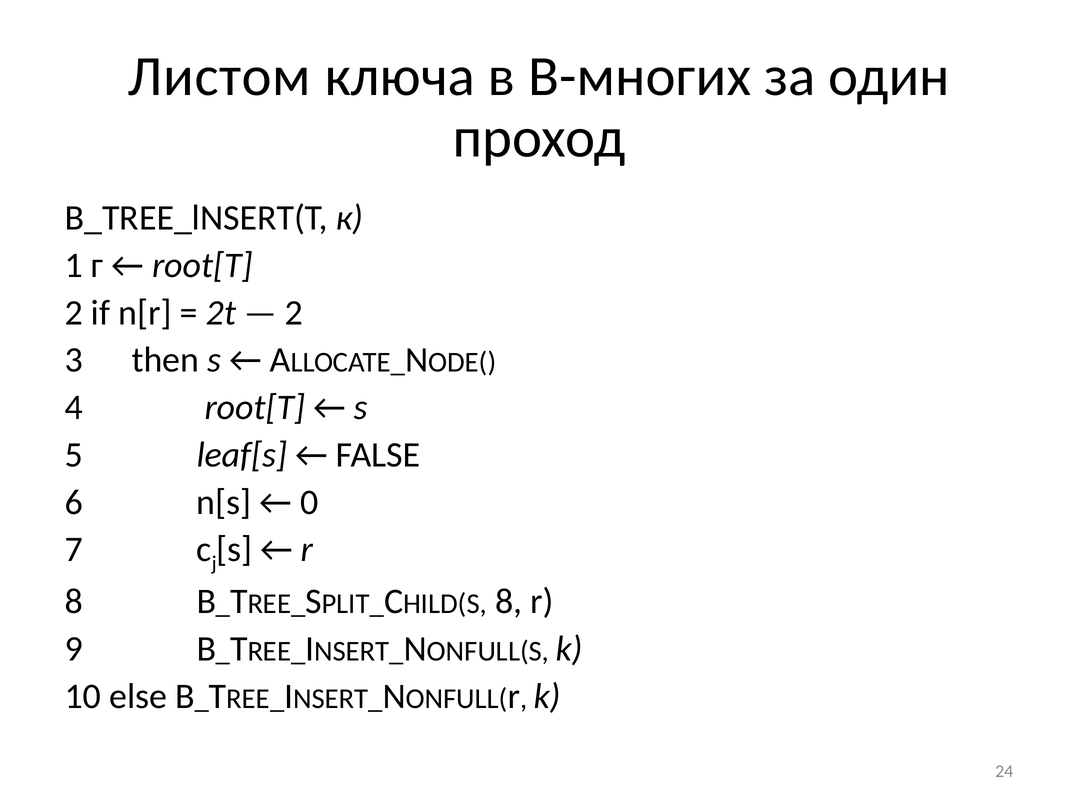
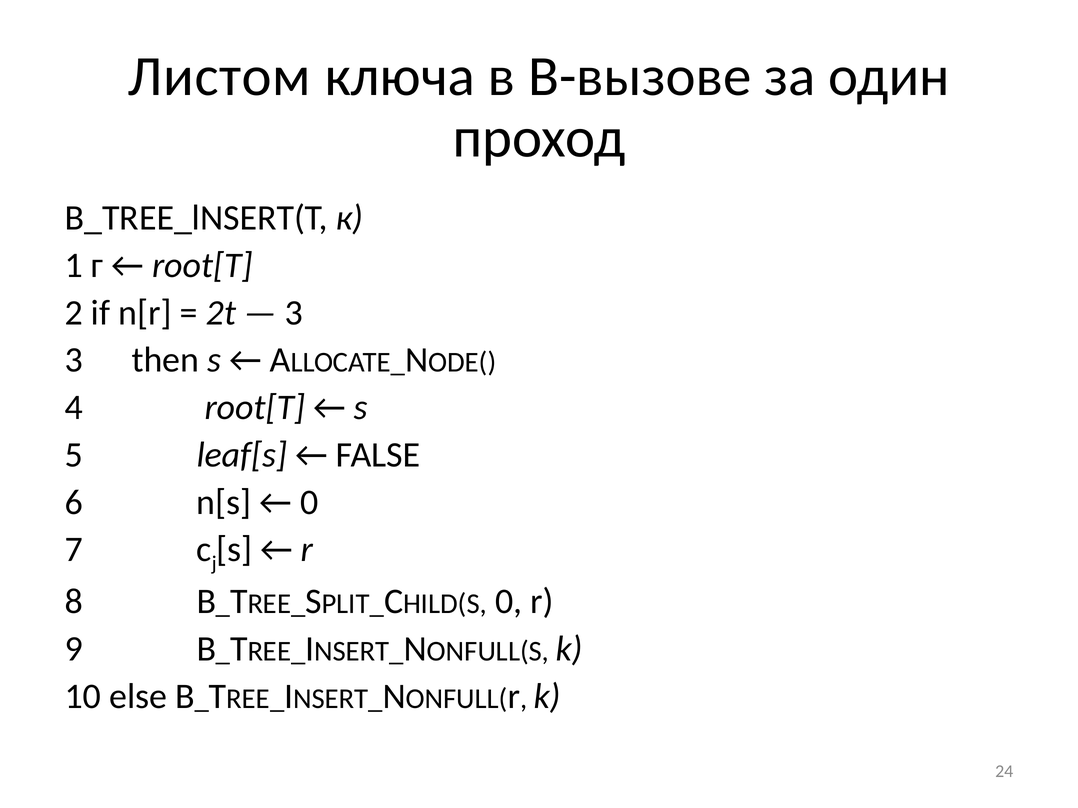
В-многих: В-многих -> В-вызове (640, 76)
2: 2 -> 3 (294, 313)
8: 8 -> 0 (509, 602)
